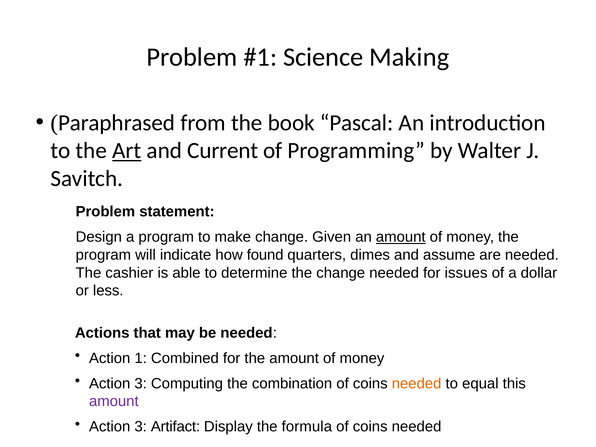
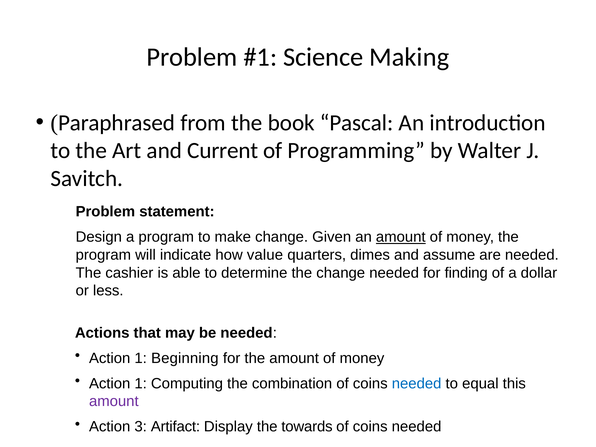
Art underline: present -> none (127, 151)
found: found -> value (265, 255)
issues: issues -> finding (466, 273)
Combined: Combined -> Beginning (185, 358)
3: 3 -> 1 (141, 383)
needed colour: orange -> blue (417, 383)
formula: formula -> towards (307, 427)
